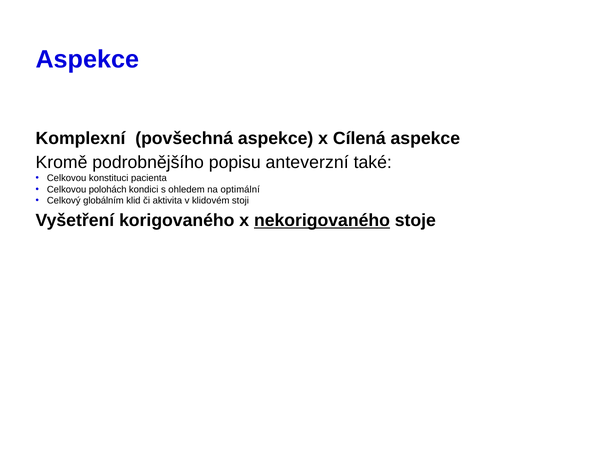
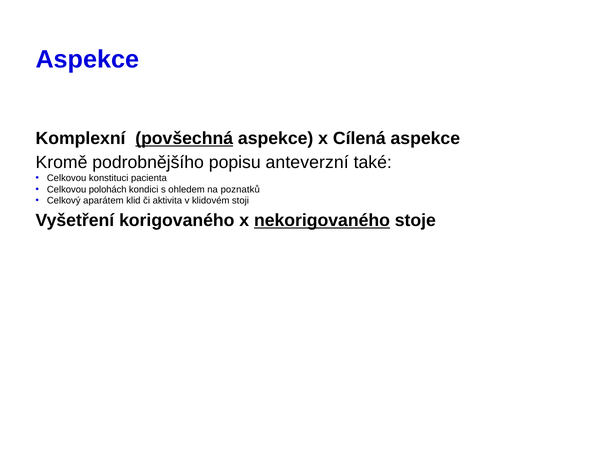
povšechná underline: none -> present (184, 138)
optimální: optimální -> poznatků (240, 189)
globálním: globálním -> aparátem (103, 201)
